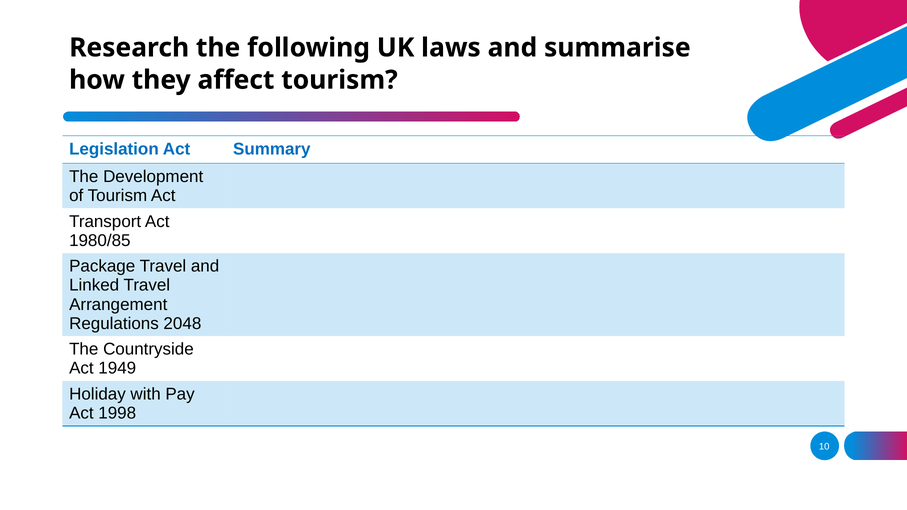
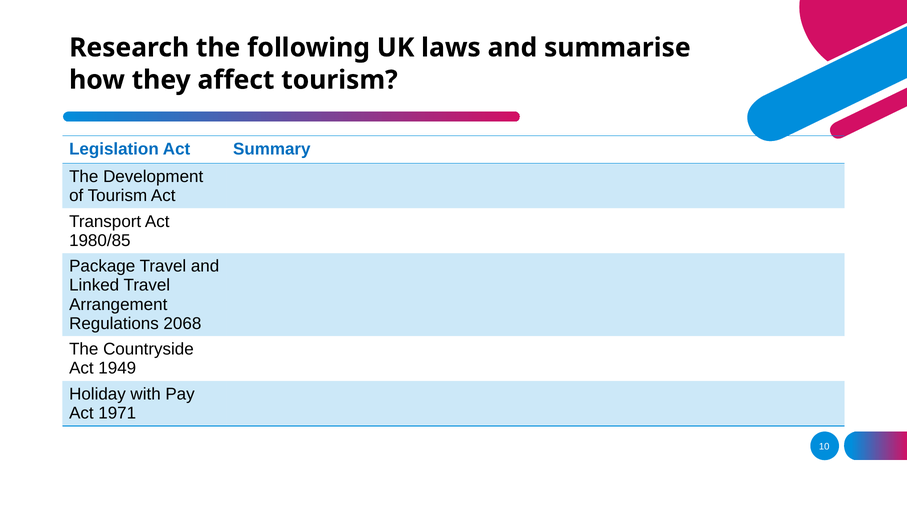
2048: 2048 -> 2068 (182, 324)
1998: 1998 -> 1971 (117, 413)
